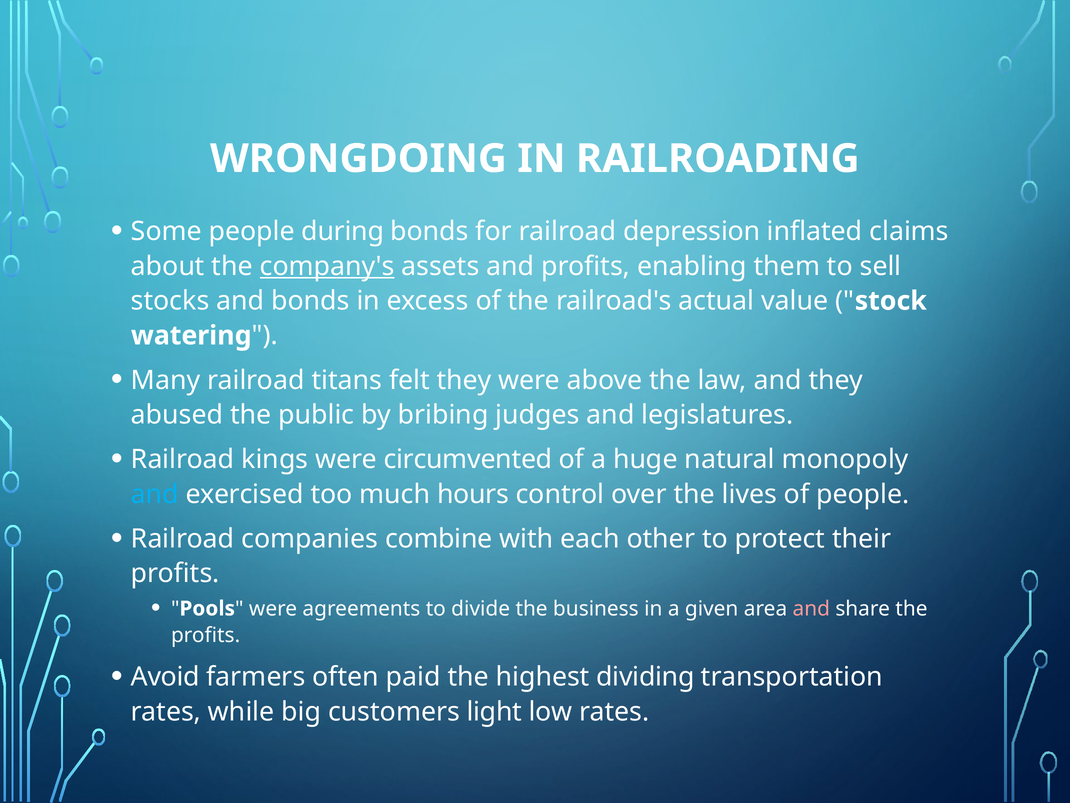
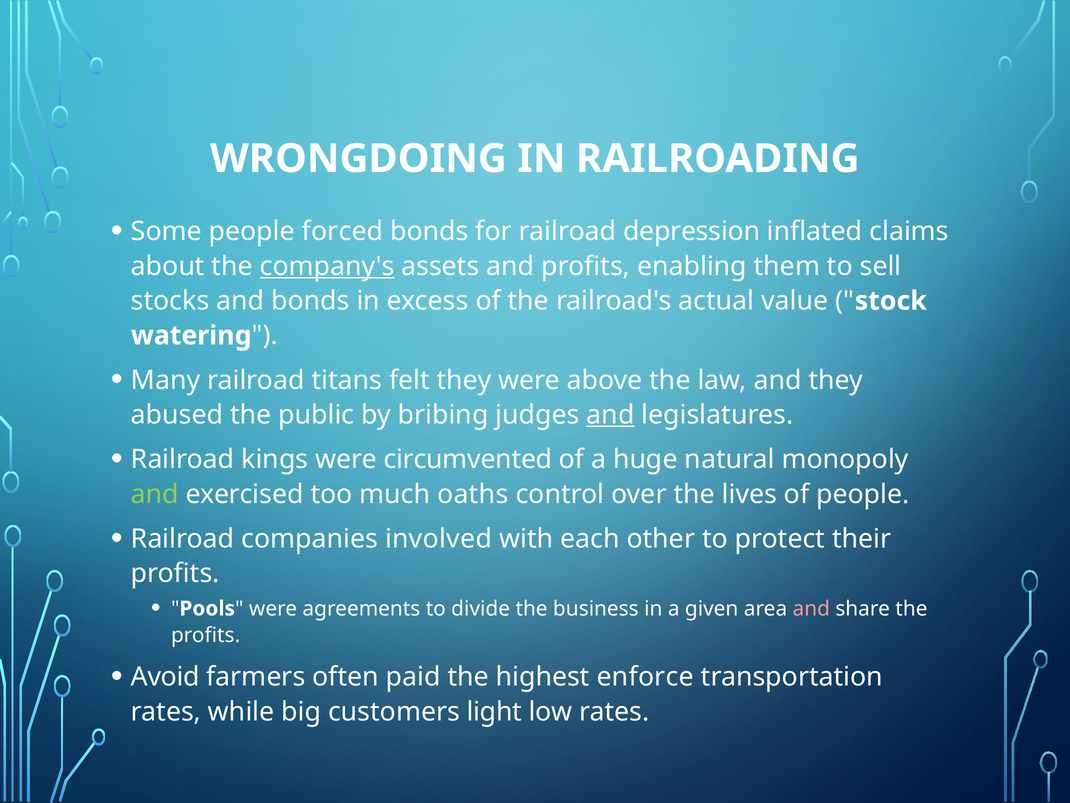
during: during -> forced (342, 231)
and underline: none -> present (610, 415)
and colour: light blue -> light green (155, 494)
hours: hours -> oaths (473, 494)
combine: combine -> involved (439, 539)
dividing: dividing -> enforce (645, 677)
